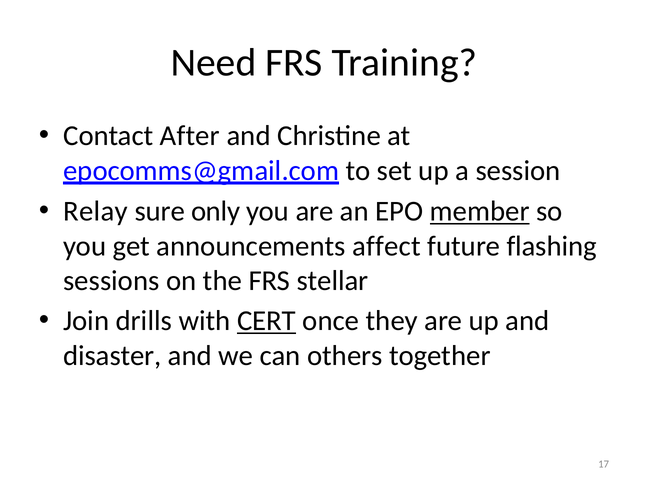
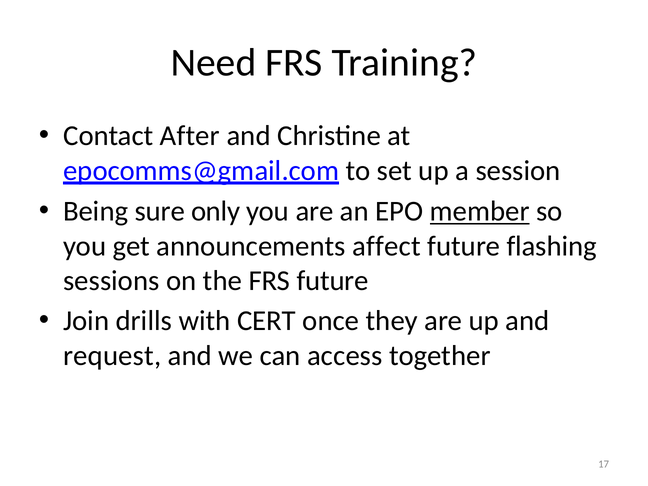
Relay: Relay -> Being (96, 211)
FRS stellar: stellar -> future (333, 281)
CERT underline: present -> none (267, 321)
disaster: disaster -> request (112, 356)
others: others -> access (345, 356)
